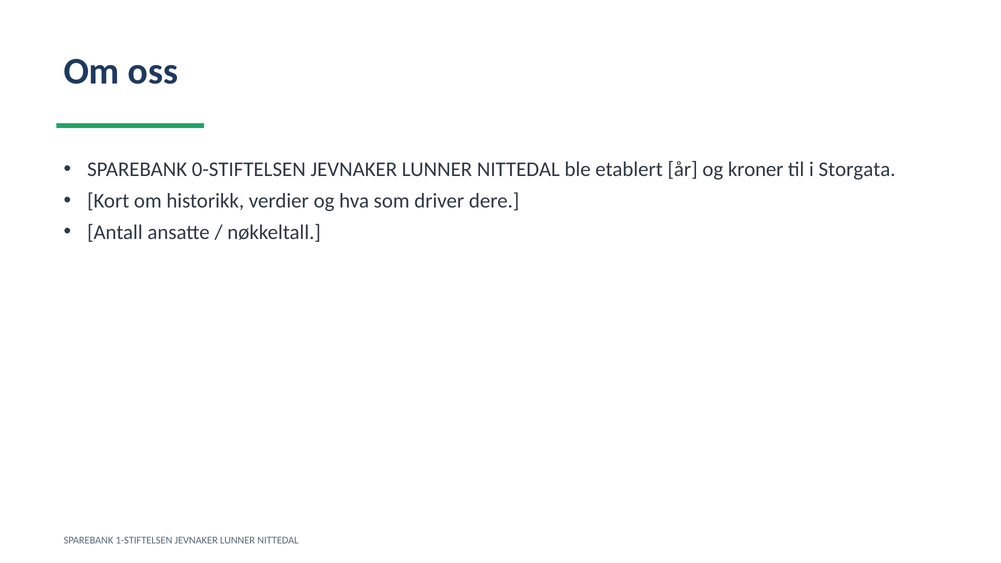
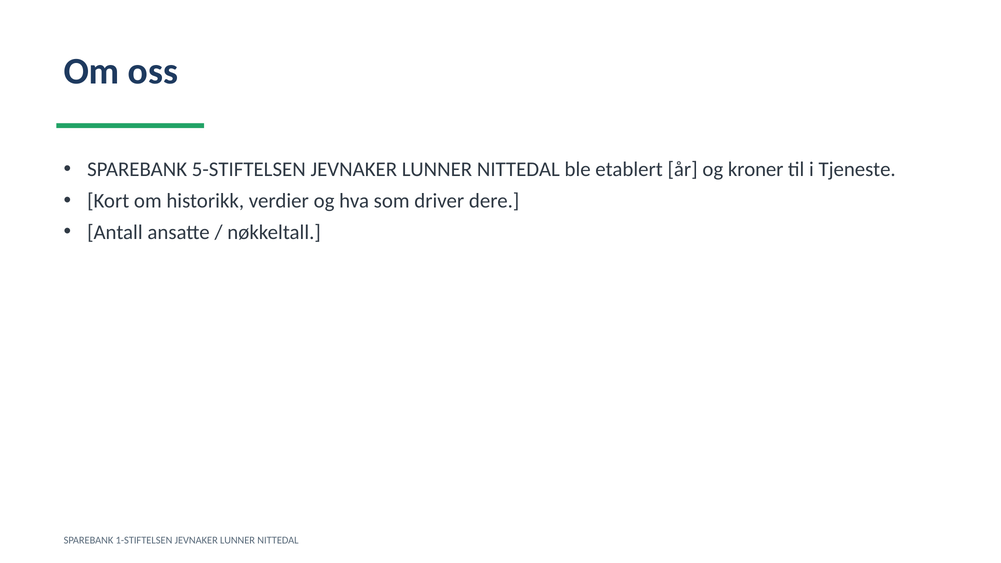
0-STIFTELSEN: 0-STIFTELSEN -> 5-STIFTELSEN (249, 170)
Storgata: Storgata -> Tjeneste (857, 170)
